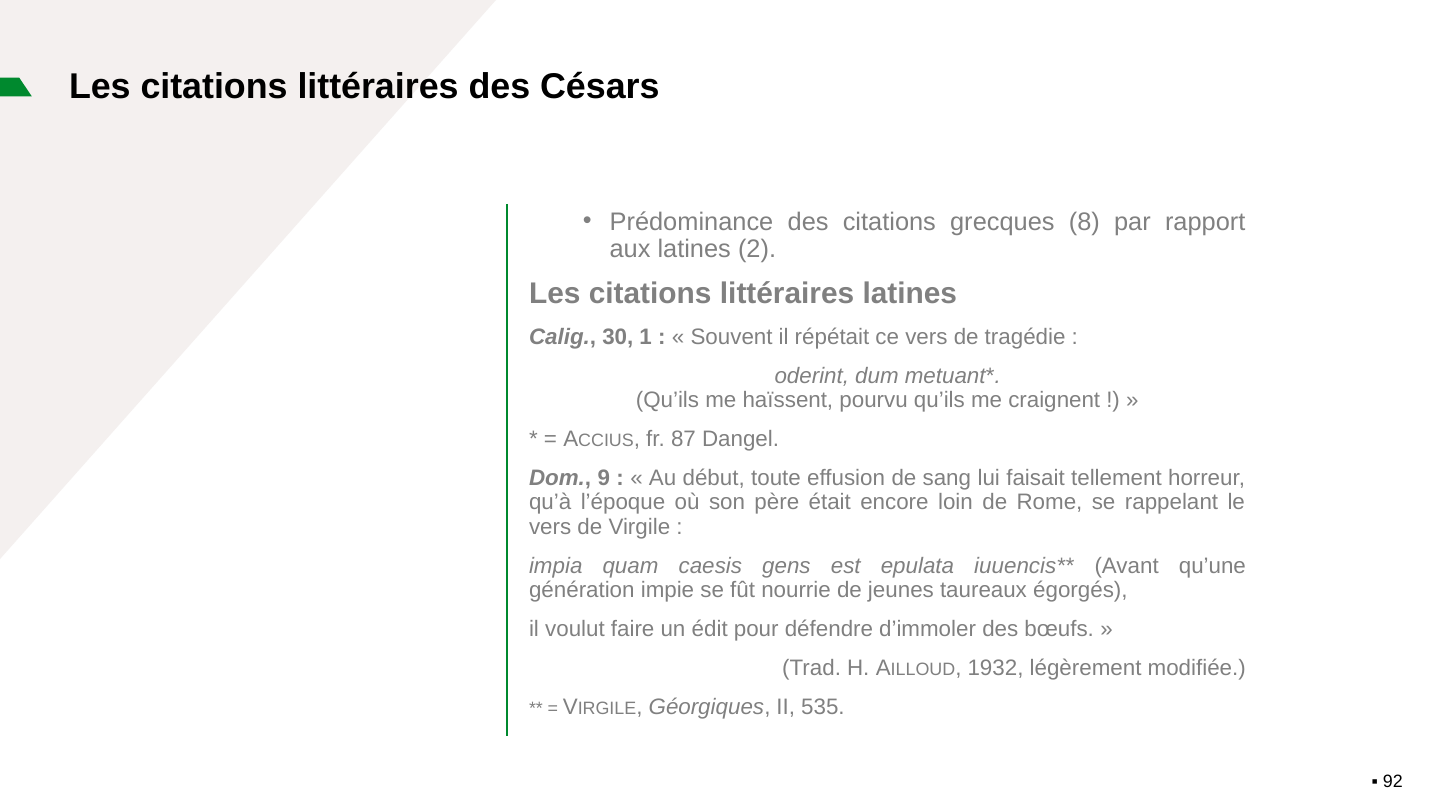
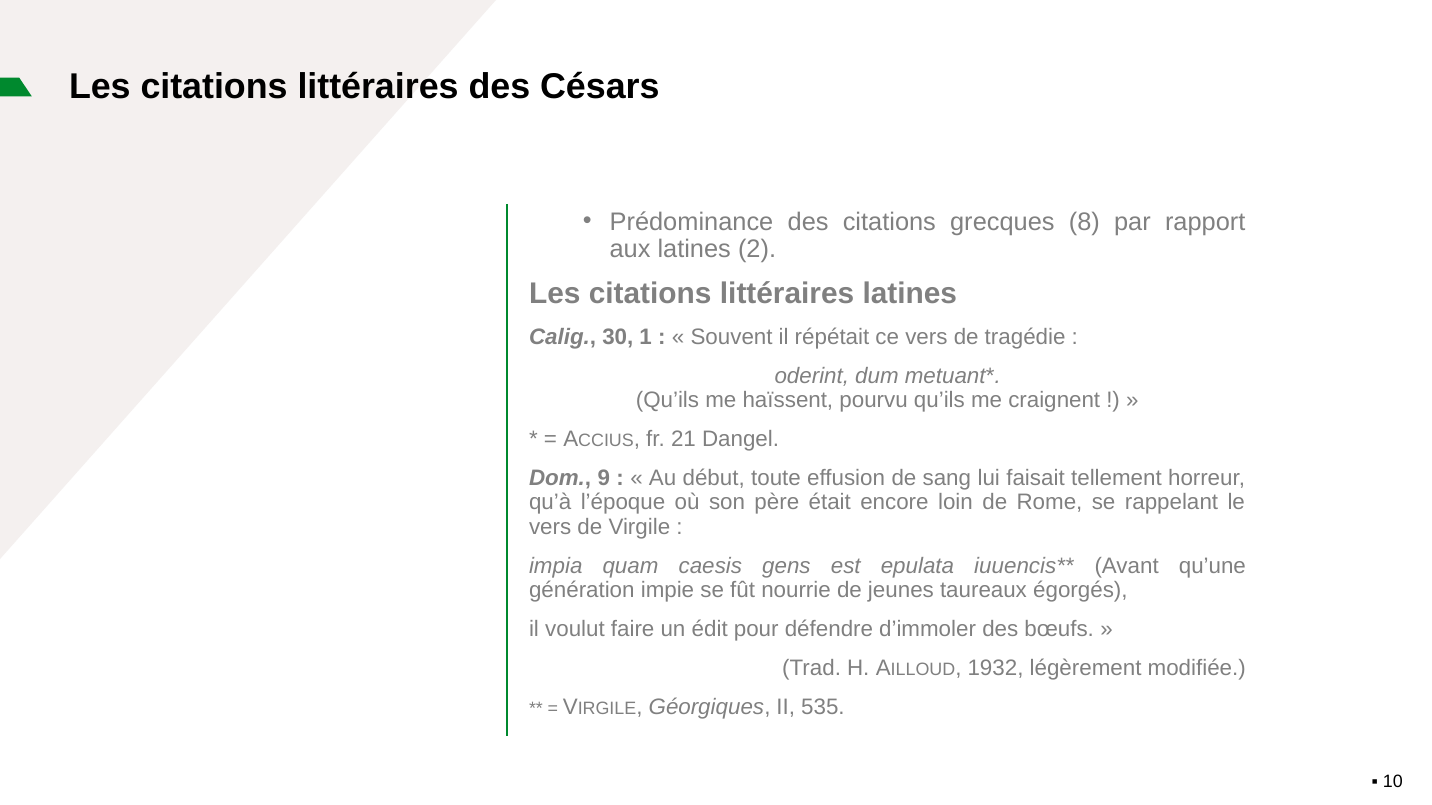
87: 87 -> 21 (683, 439)
92: 92 -> 10 (1393, 782)
